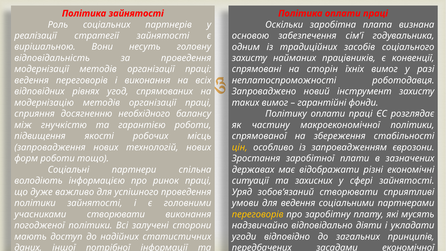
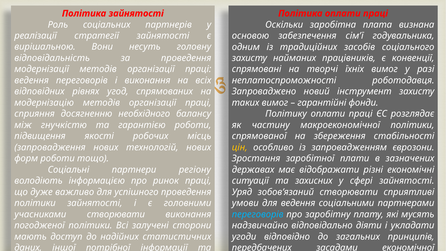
сторін: сторін -> творчі (322, 69)
спільна: спільна -> регіону (195, 170)
переговорів colour: yellow -> light blue (258, 214)
